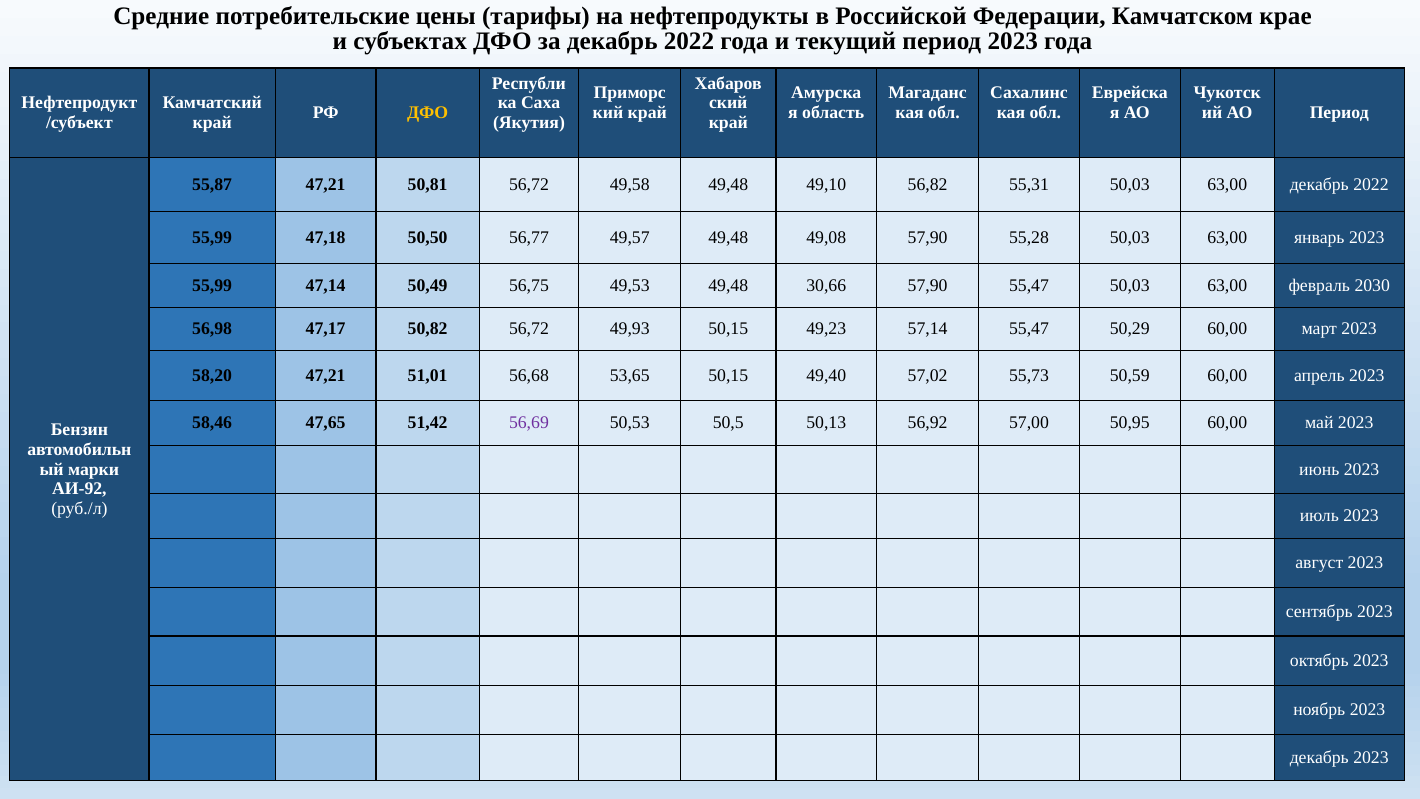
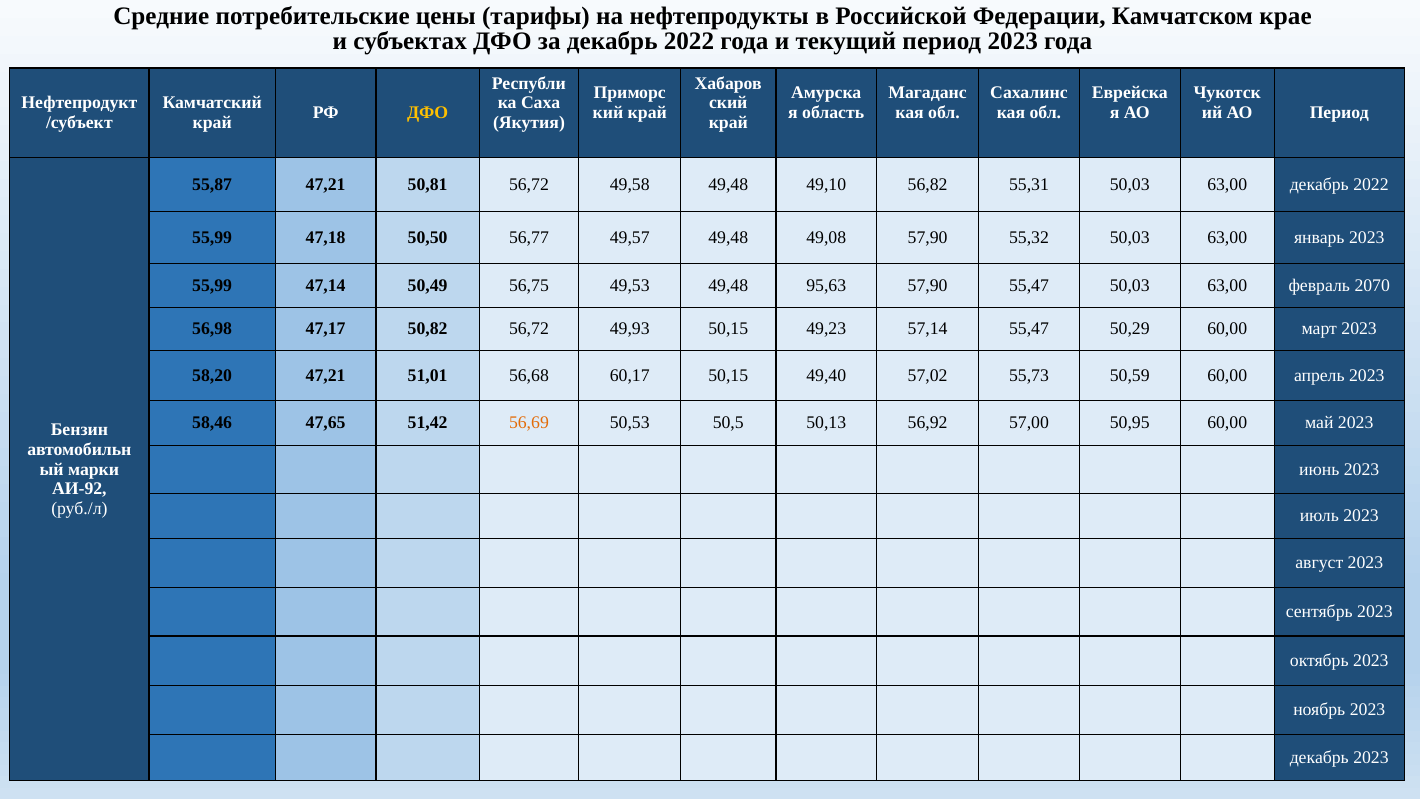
55,28: 55,28 -> 55,32 (1029, 237)
30,66: 30,66 -> 95,63 (826, 285)
2030: 2030 -> 2070 (1372, 285)
53,65: 53,65 -> 60,17 (630, 375)
56,69 colour: purple -> orange (529, 423)
